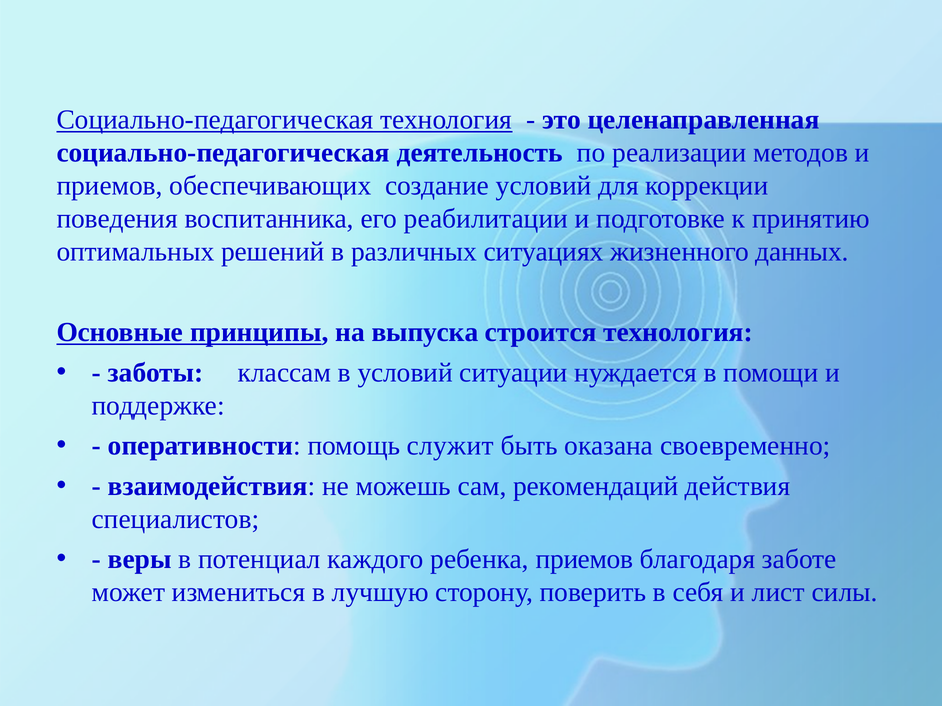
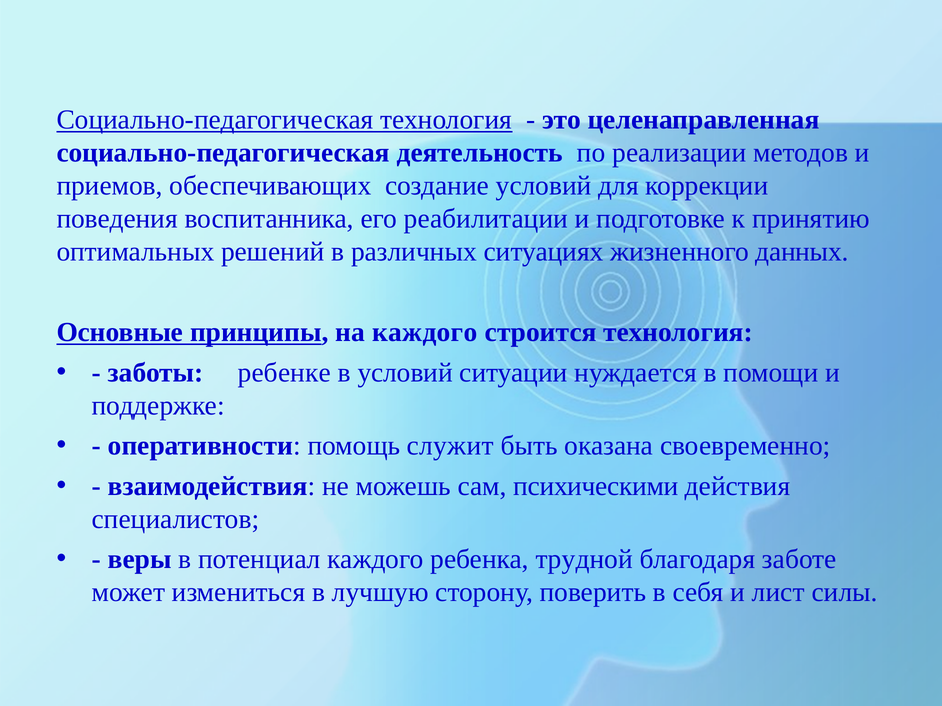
на выпуска: выпуска -> каждого (425, 332)
классам: классам -> ребенке (284, 373)
рекомендаций: рекомендаций -> психическими (596, 486)
ребенка приемов: приемов -> трудной (584, 560)
